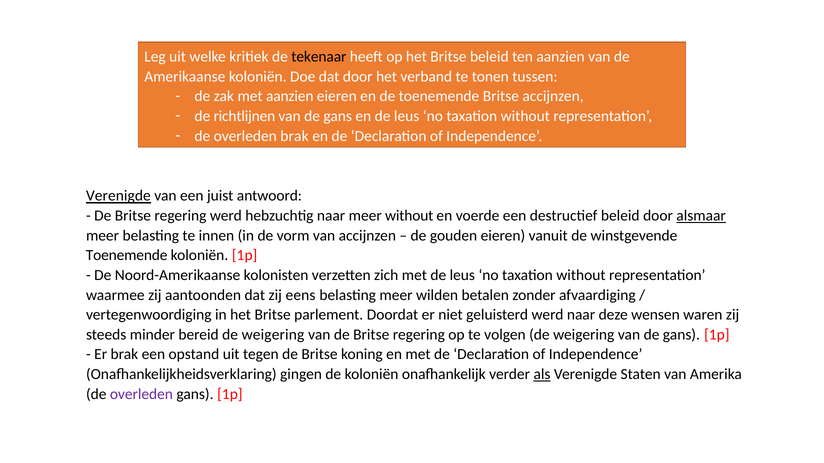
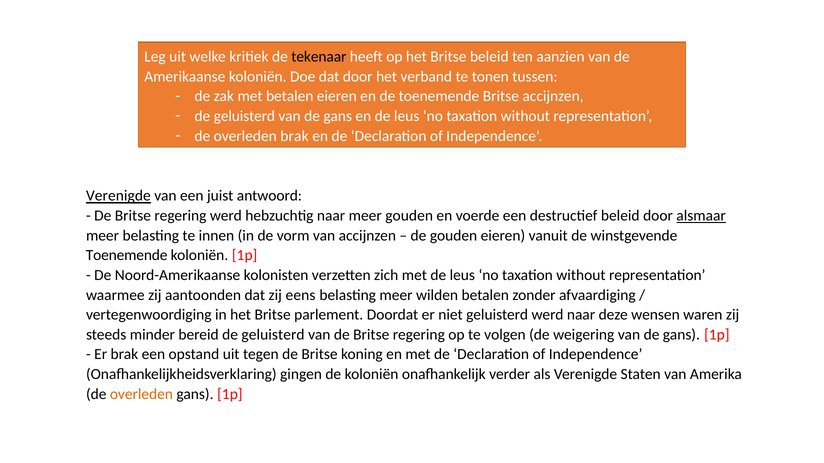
met aanzien: aanzien -> betalen (290, 97)
richtlijnen: richtlijnen -> geluisterd (244, 116)
meer without: without -> gouden (409, 216)
bereid de weigering: weigering -> geluisterd (273, 335)
als underline: present -> none (542, 375)
overleden colour: purple -> orange (141, 394)
